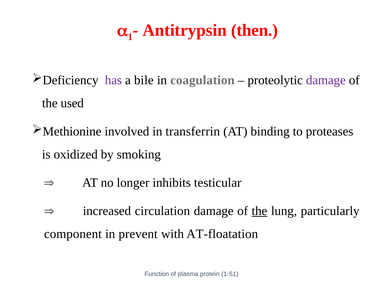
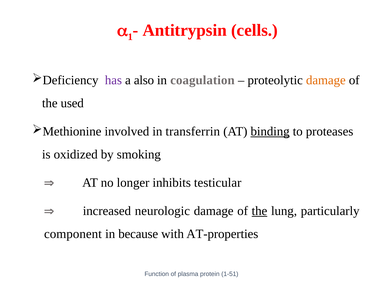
then: then -> cells (254, 30)
bile: bile -> also (144, 80)
damage colour: purple -> orange (326, 80)
binding underline: none -> present (270, 132)
circulation: circulation -> neurologic (162, 211)
prevent: prevent -> because (138, 234)
AT-floatation: AT-floatation -> AT-properties (222, 234)
